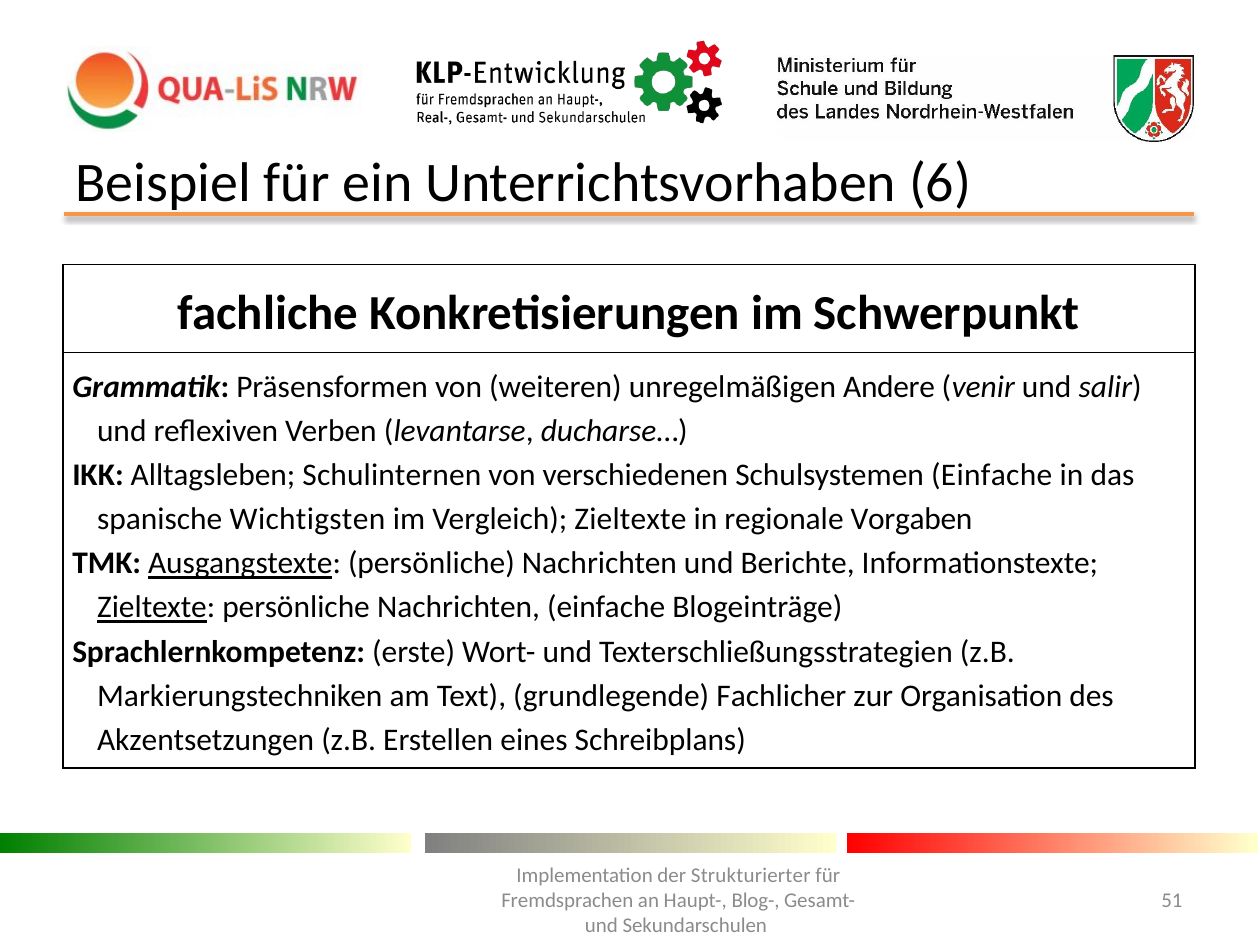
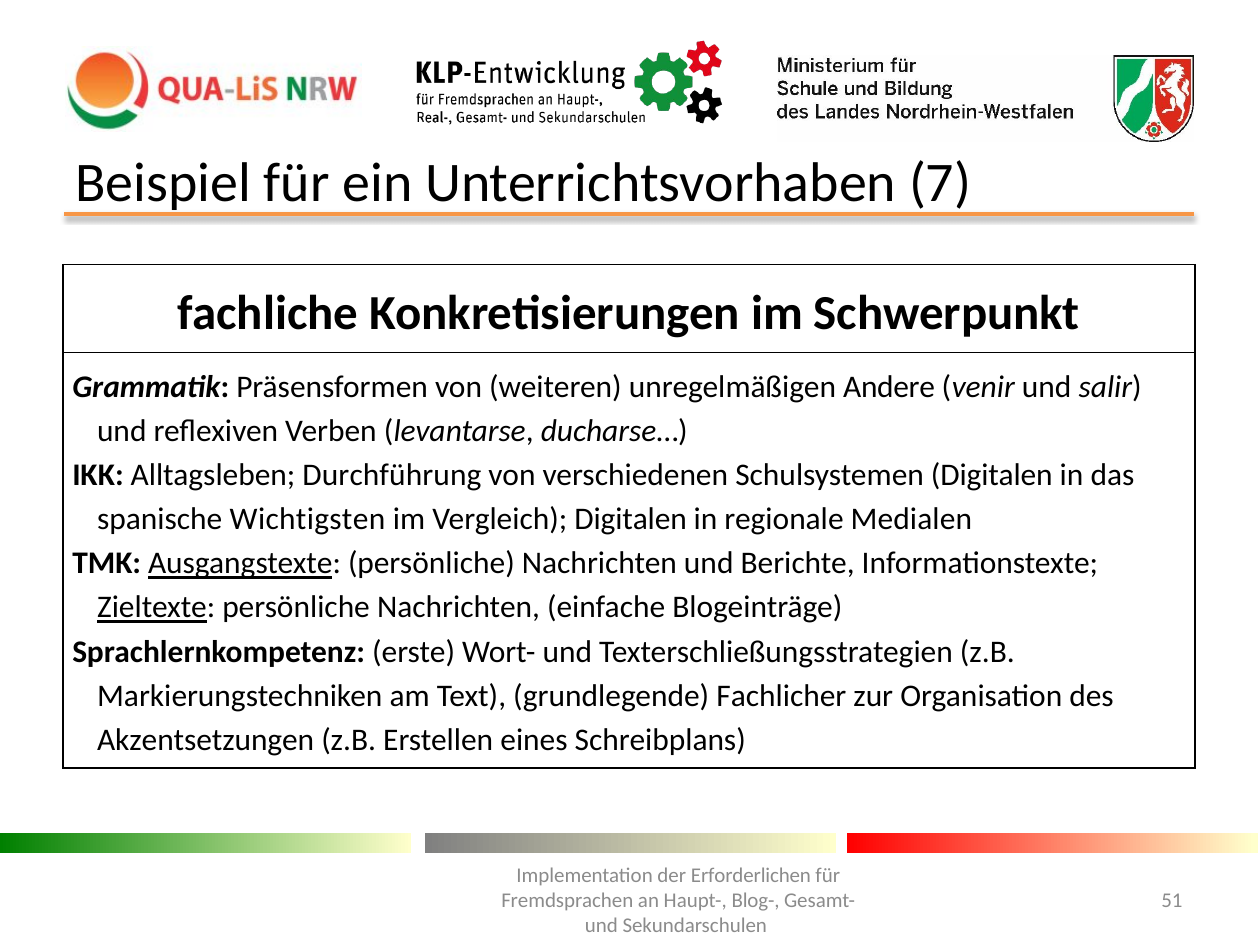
6: 6 -> 7 (940, 183)
Schulinternen: Schulinternen -> Durchführung (392, 475)
Schulsystemen Einfache: Einfache -> Digitalen (992, 475)
Vergleich Zieltexte: Zieltexte -> Digitalen (631, 520)
Vorgaben: Vorgaben -> Medialen (911, 520)
Strukturierter: Strukturierter -> Erforderlichen (751, 876)
